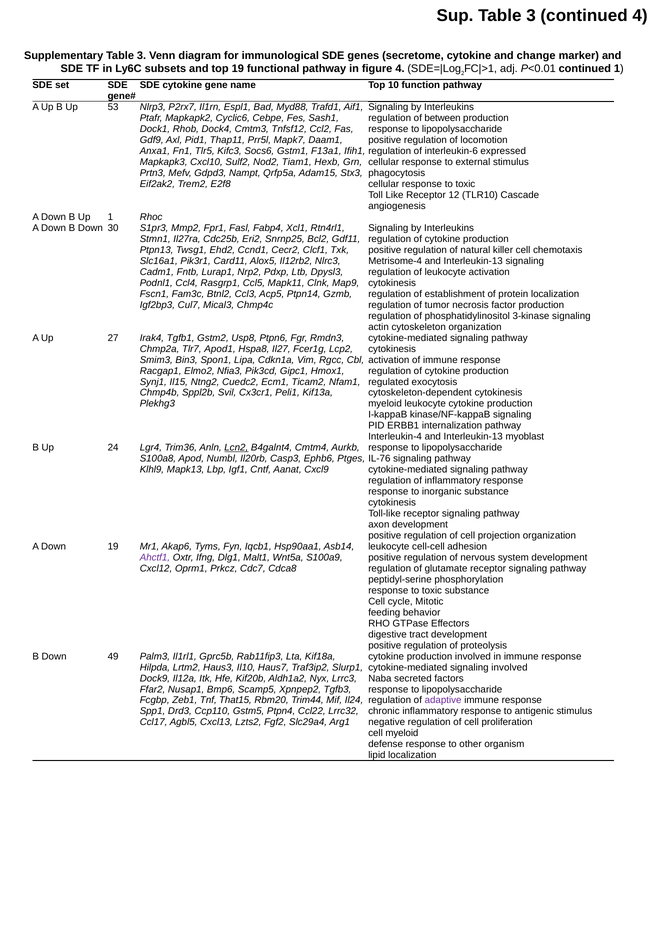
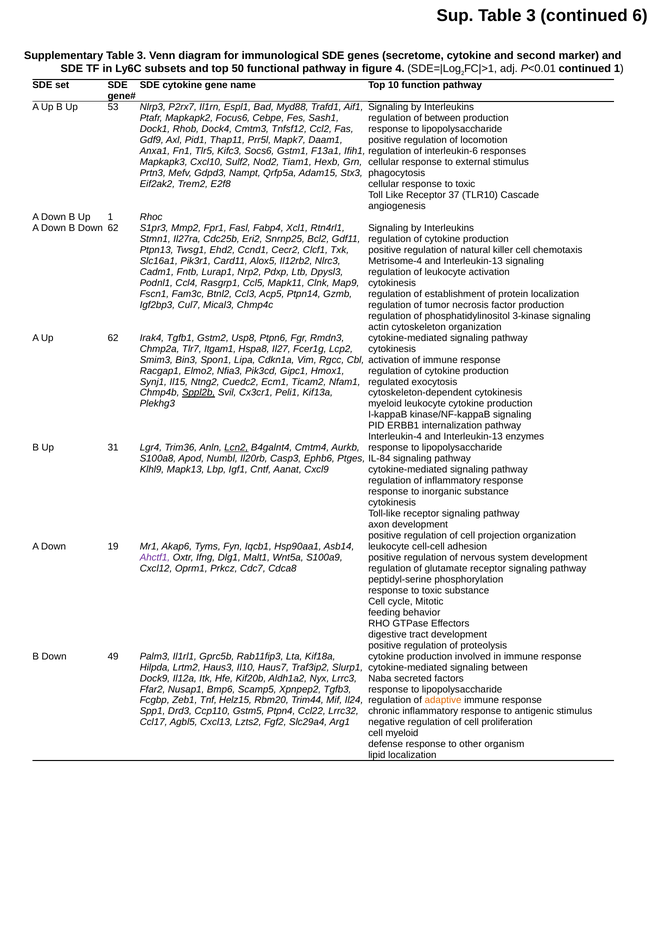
continued 4: 4 -> 6 (640, 16)
change: change -> second (536, 56)
top 19: 19 -> 50 (238, 69)
Cyclic6: Cyclic6 -> Focus6 (233, 118)
expressed: expressed -> responses (503, 151)
12: 12 -> 37 (454, 195)
Down 30: 30 -> 62 (113, 228)
Up 27: 27 -> 62 (113, 338)
Apod1: Apod1 -> Itgam1 (220, 349)
Sppl2b underline: none -> present (199, 393)
myoblast: myoblast -> enzymes (525, 437)
24: 24 -> 31 (113, 448)
IL-76: IL-76 -> IL-84 (379, 459)
signaling involved: involved -> between (510, 667)
That15: That15 -> Helz15 (235, 700)
adaptive colour: purple -> orange (443, 700)
